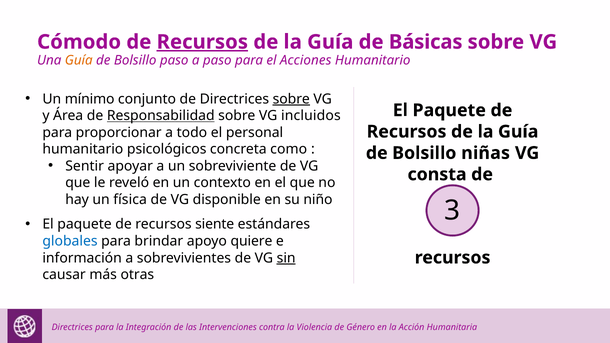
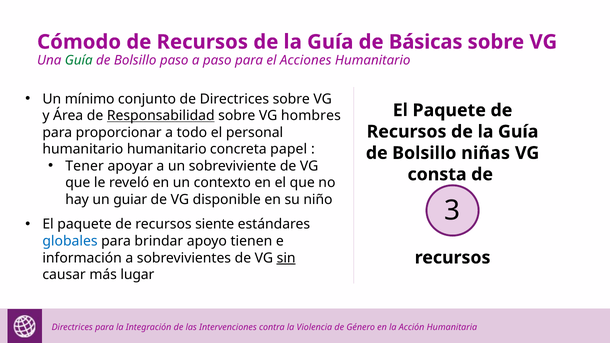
Recursos underline: present -> none (202, 42)
Guía colour: orange -> green (79, 60)
sobre underline: present -> none (291, 99)
incluidos: incluidos -> hombres (311, 116)
humanitario psicológicos: psicológicos -> humanitario (167, 149)
como: como -> papel (289, 149)
Sentir: Sentir -> Tener (85, 166)
física: física -> guiar (130, 200)
quiere: quiere -> tienen (251, 241)
otras: otras -> lugar (137, 275)
